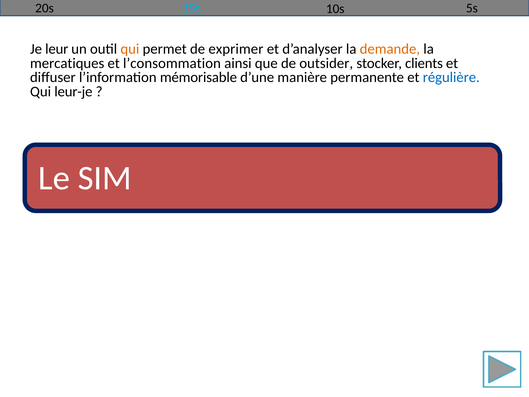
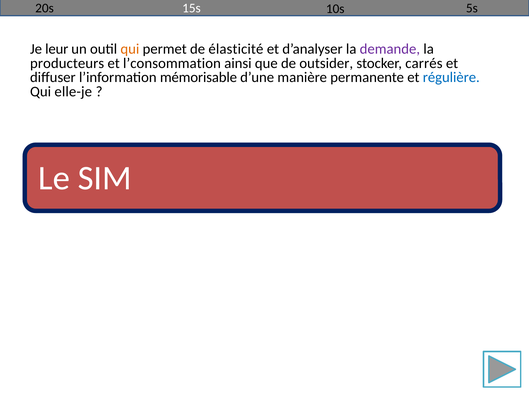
15s colour: light blue -> white (191, 8)
exprimer: exprimer -> élasticité (236, 49)
demande colour: orange -> purple (390, 49)
mercatiques: mercatiques -> producteurs (67, 63)
clients: clients -> carrés (424, 63)
leur-je: leur-je -> elle-je (73, 91)
